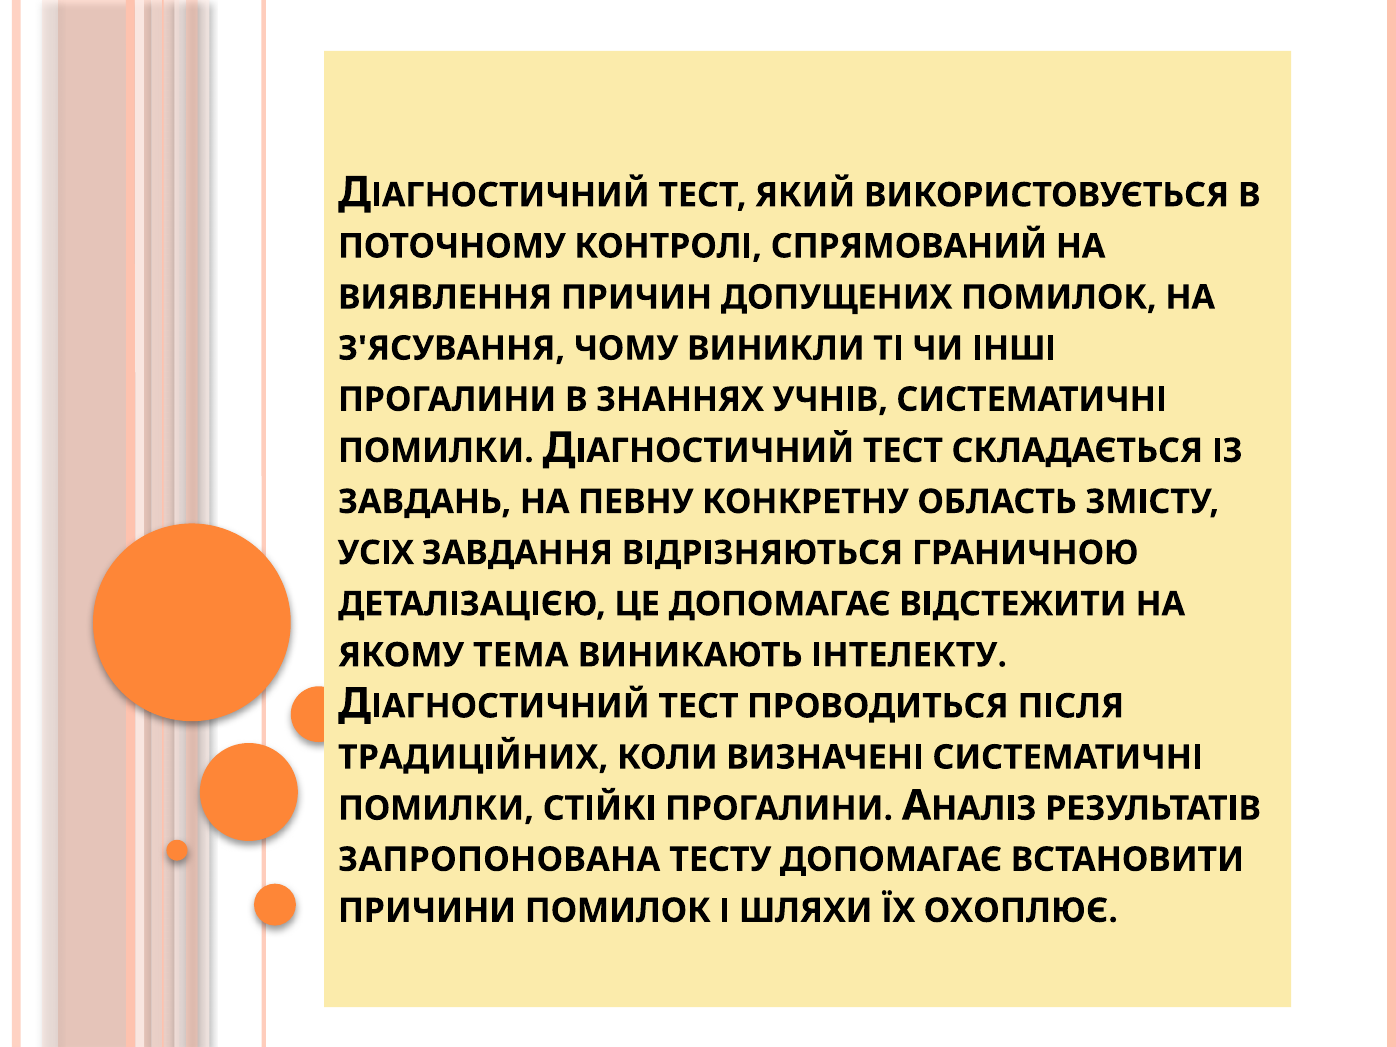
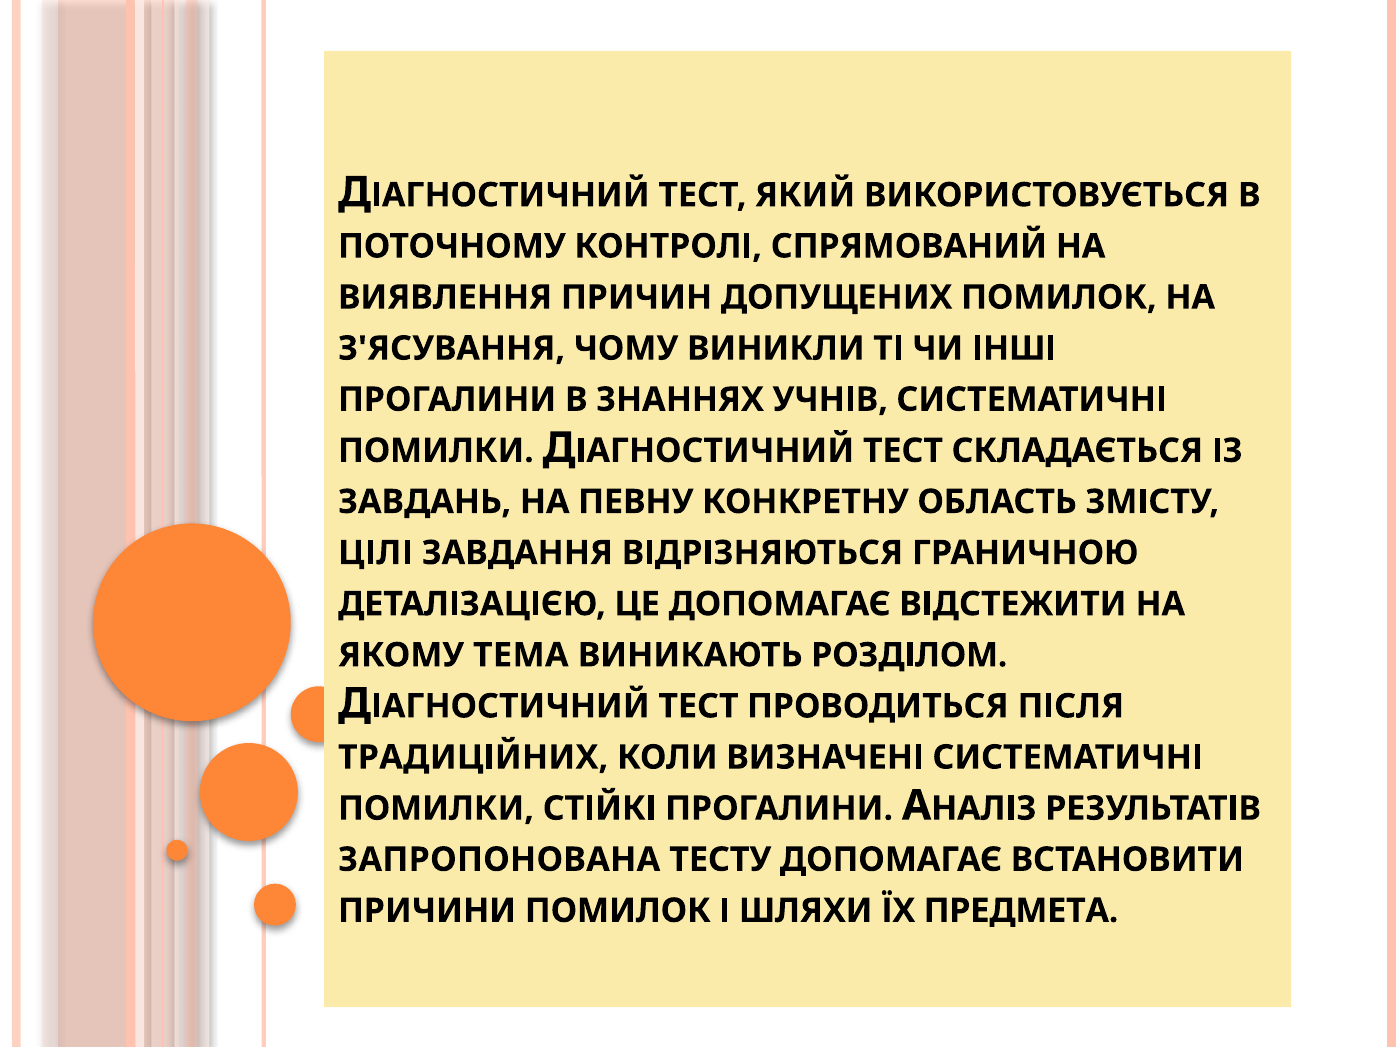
УСІХ: УСІХ -> ЦІЛІ (375, 553)
ІНТЕЛЕКТУ: ІНТЕЛЕКТУ -> РОЗДІЛОМ (909, 655)
ОХОПЛЮЄ: ОХОПЛЮЄ -> ПРЕДМЕТА (1021, 911)
